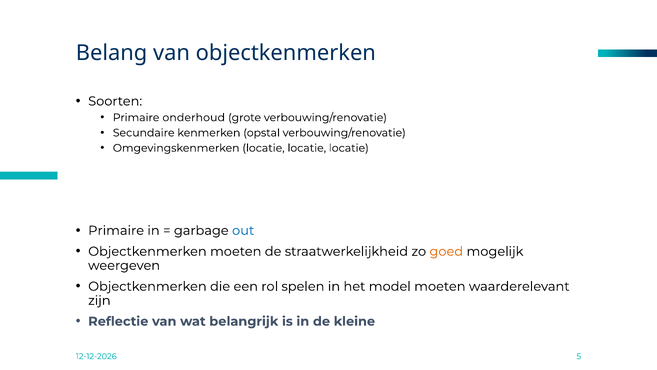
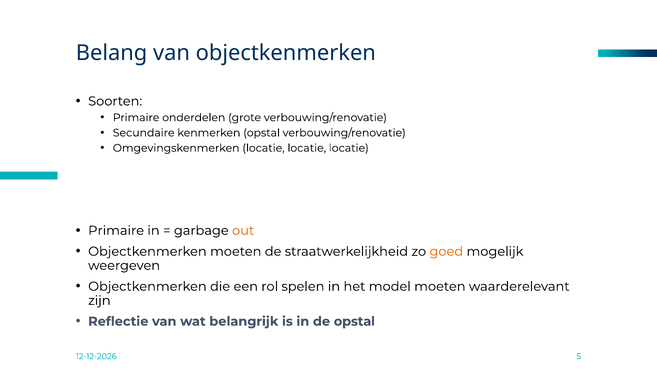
onderhoud: onderhoud -> onderdelen (194, 117)
out colour: blue -> orange (243, 230)
de kleine: kleine -> opstal (354, 321)
